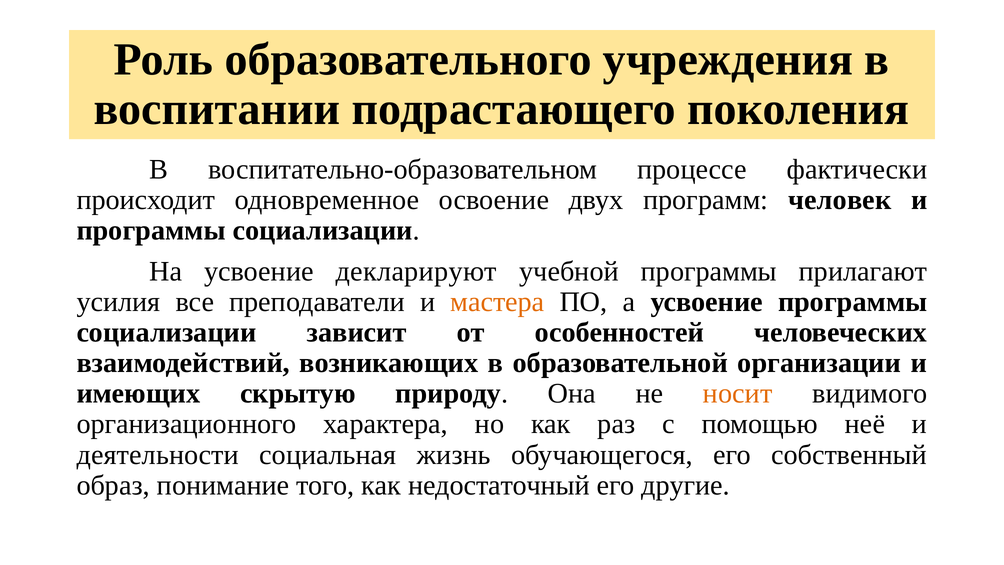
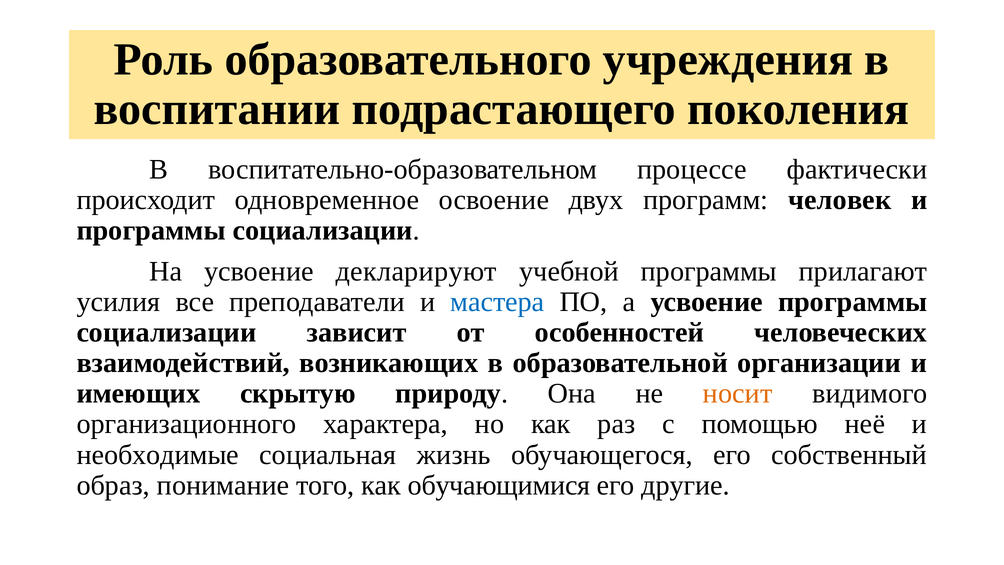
мастера colour: orange -> blue (497, 302)
деятельности: деятельности -> необходимые (158, 454)
недостаточный: недостаточный -> обучающимися (499, 485)
